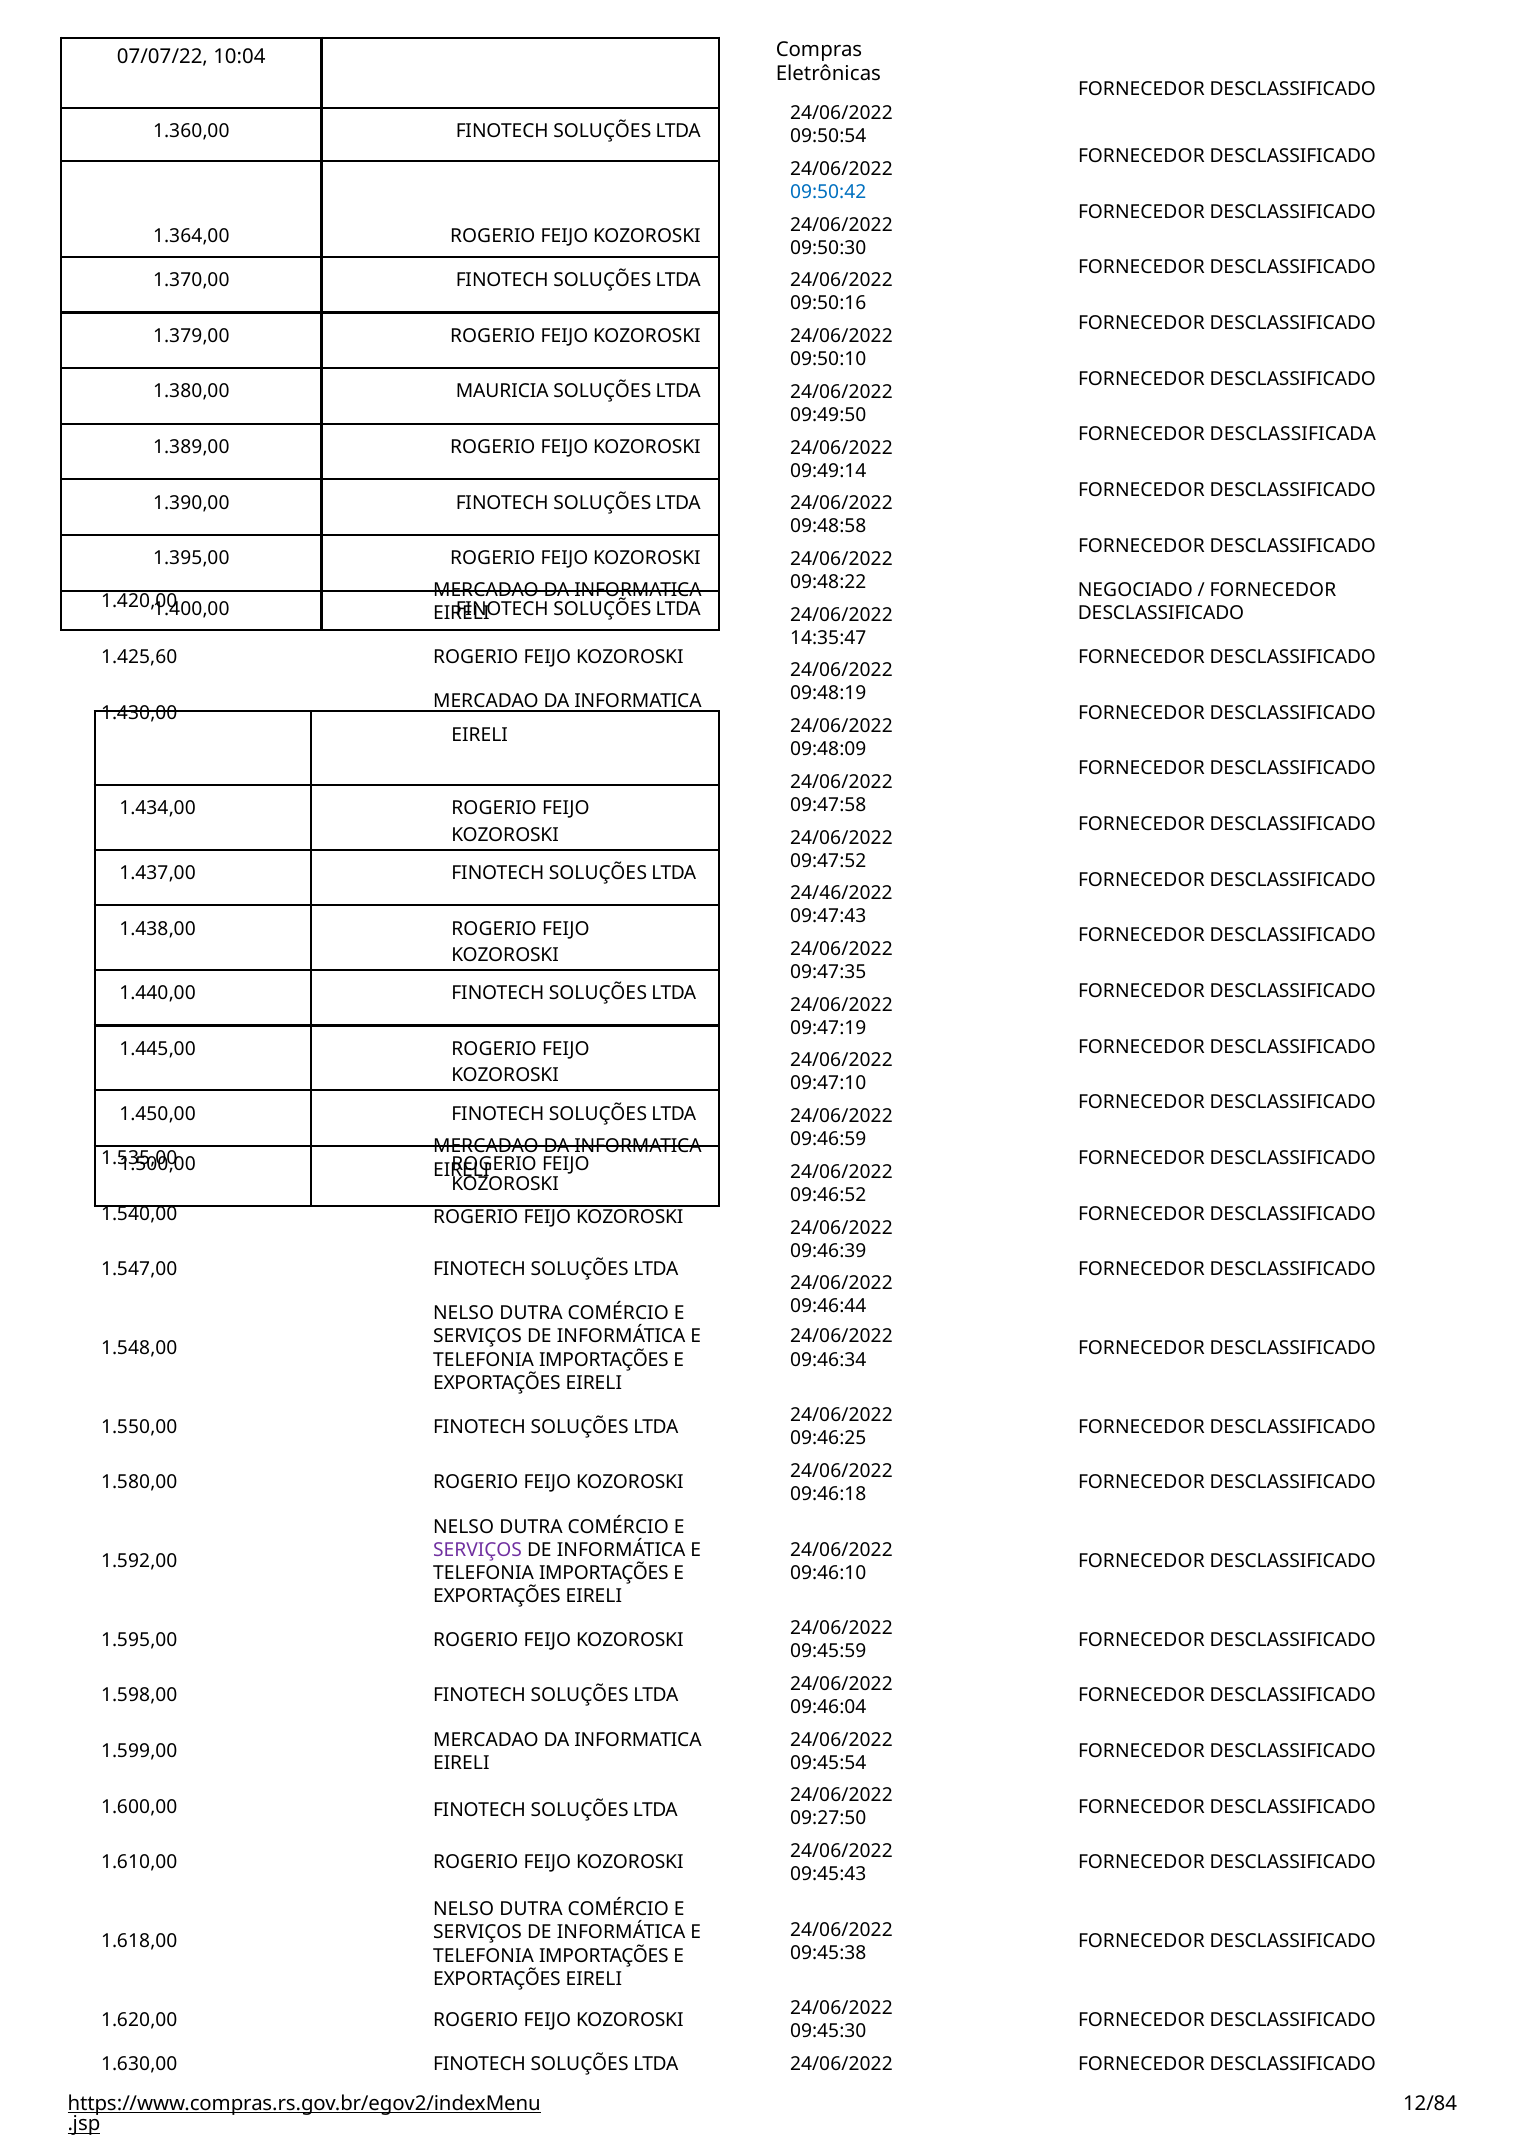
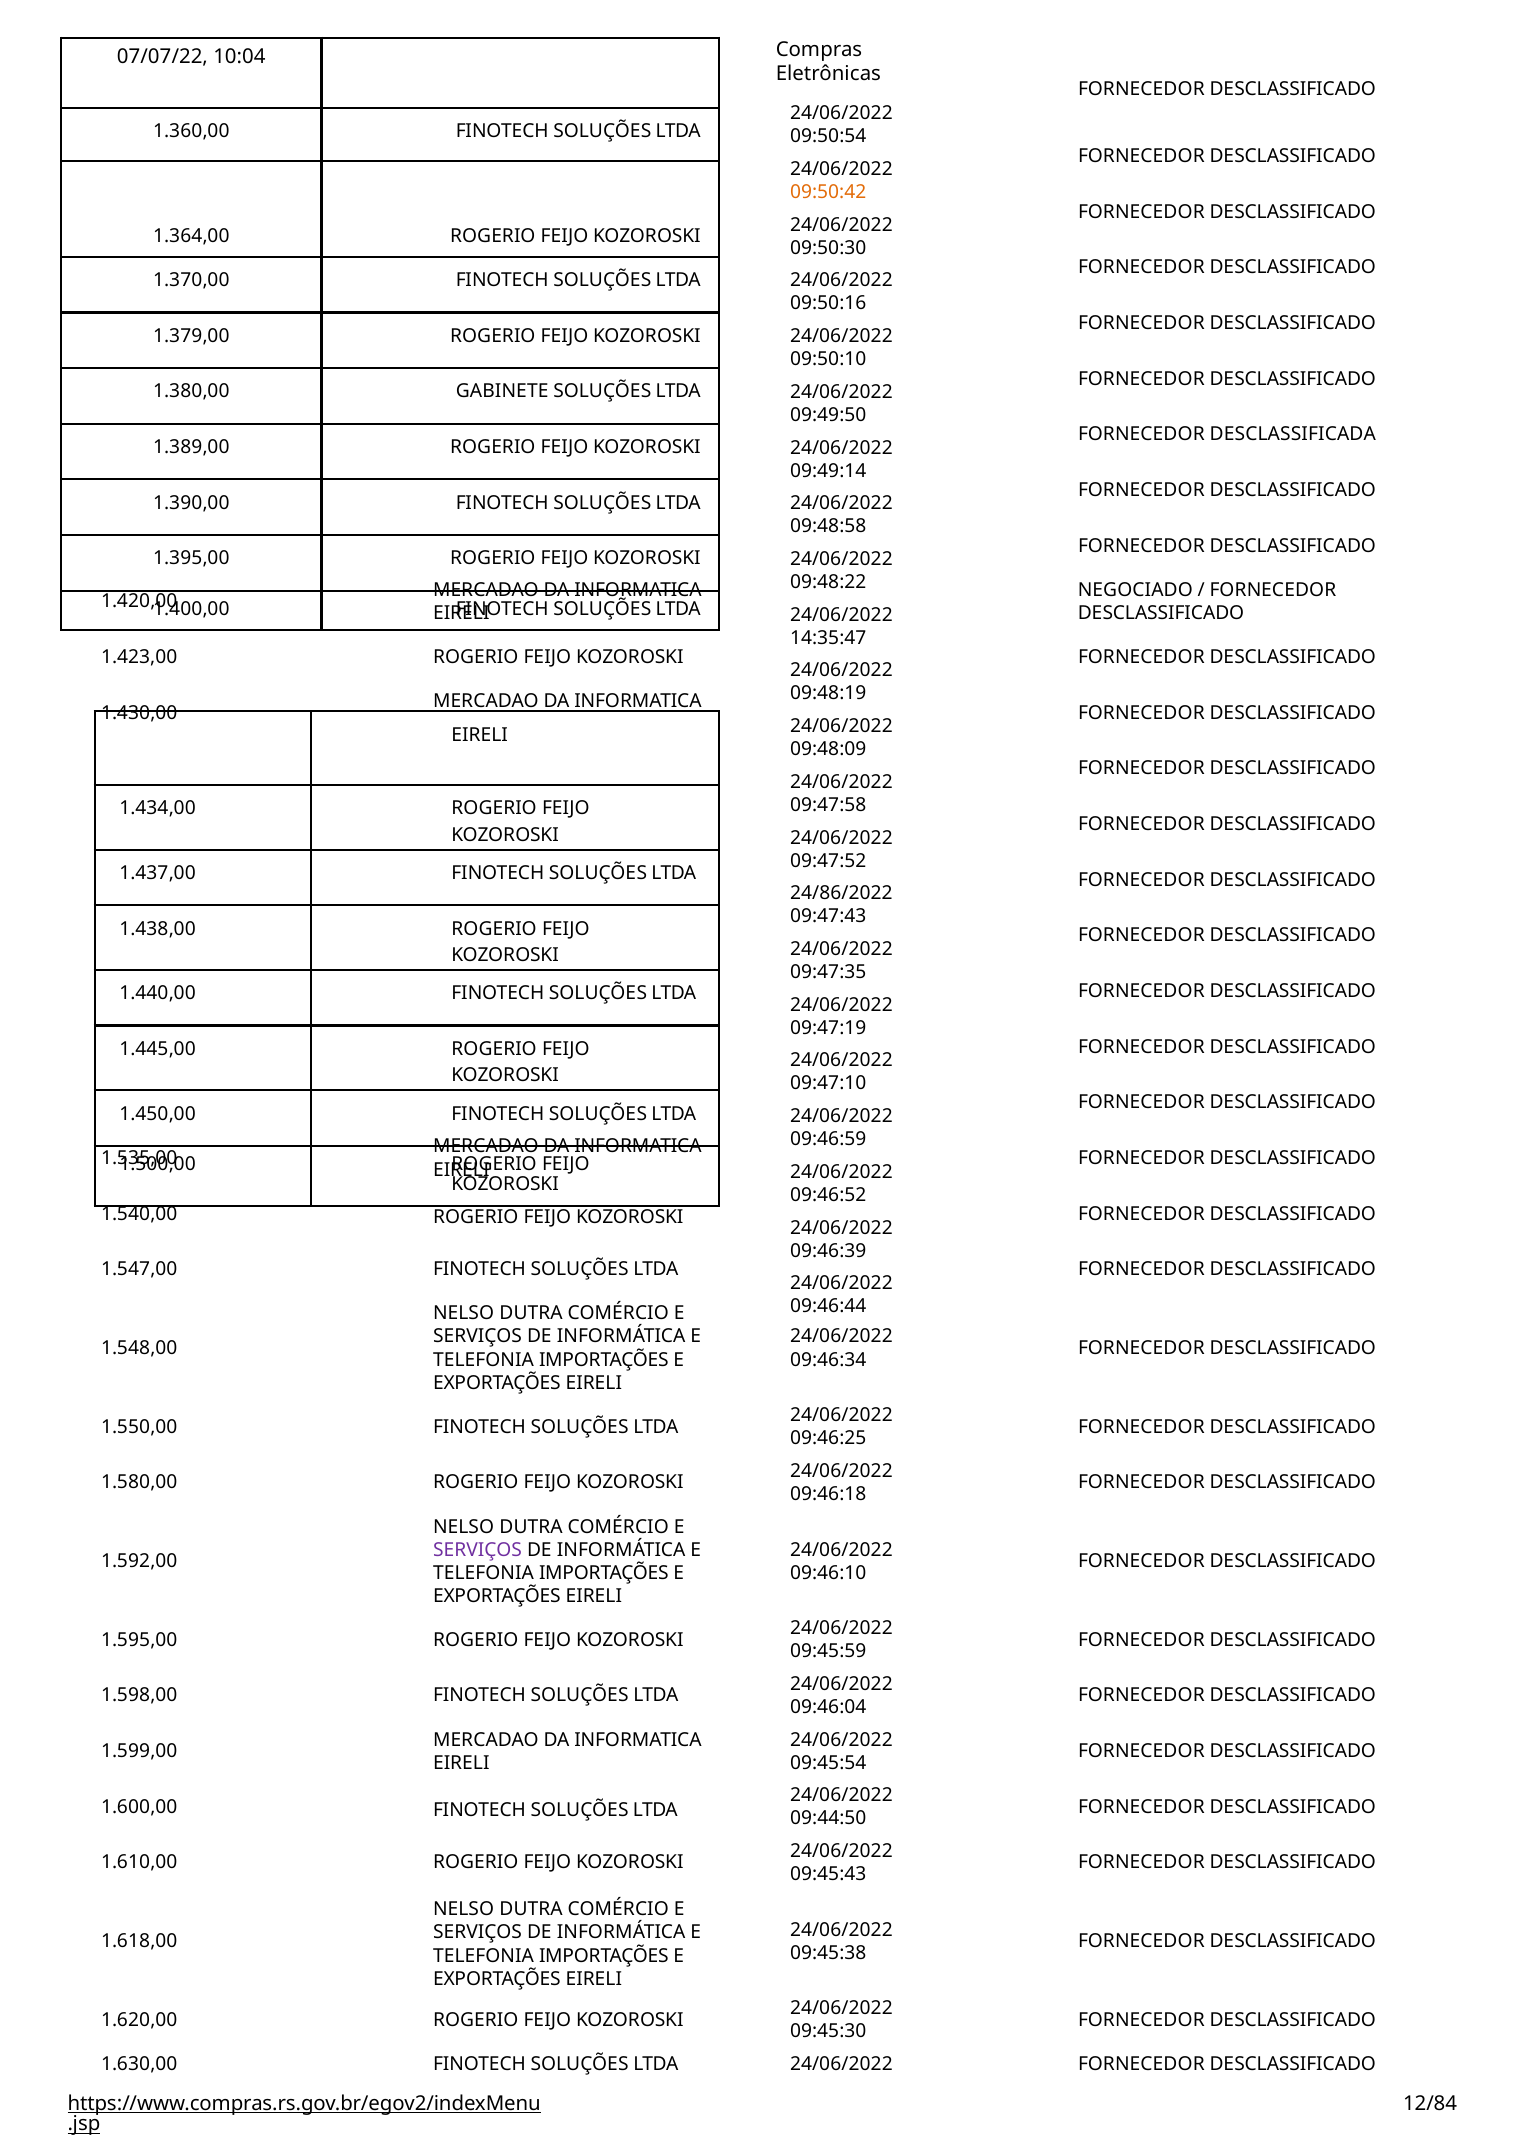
09:50:42 colour: blue -> orange (828, 192)
MAURICIA: MAURICIA -> GABINETE (502, 392)
1.425,60: 1.425,60 -> 1.423,00 (139, 657)
24/46/2022: 24/46/2022 -> 24/86/2022 (841, 893)
09:27:50: 09:27:50 -> 09:44:50 (828, 1818)
